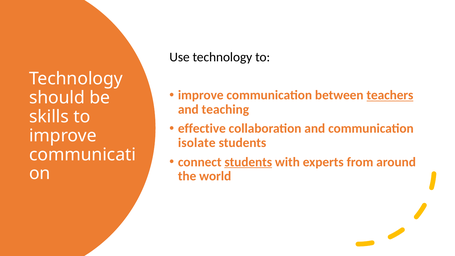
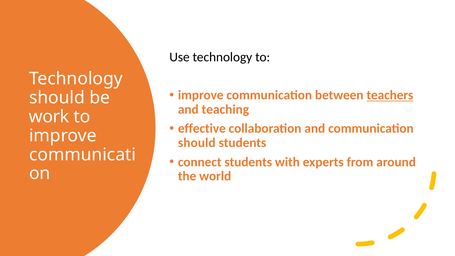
skills: skills -> work (49, 117)
isolate: isolate -> should (197, 143)
students underline: present -> none (248, 162)
